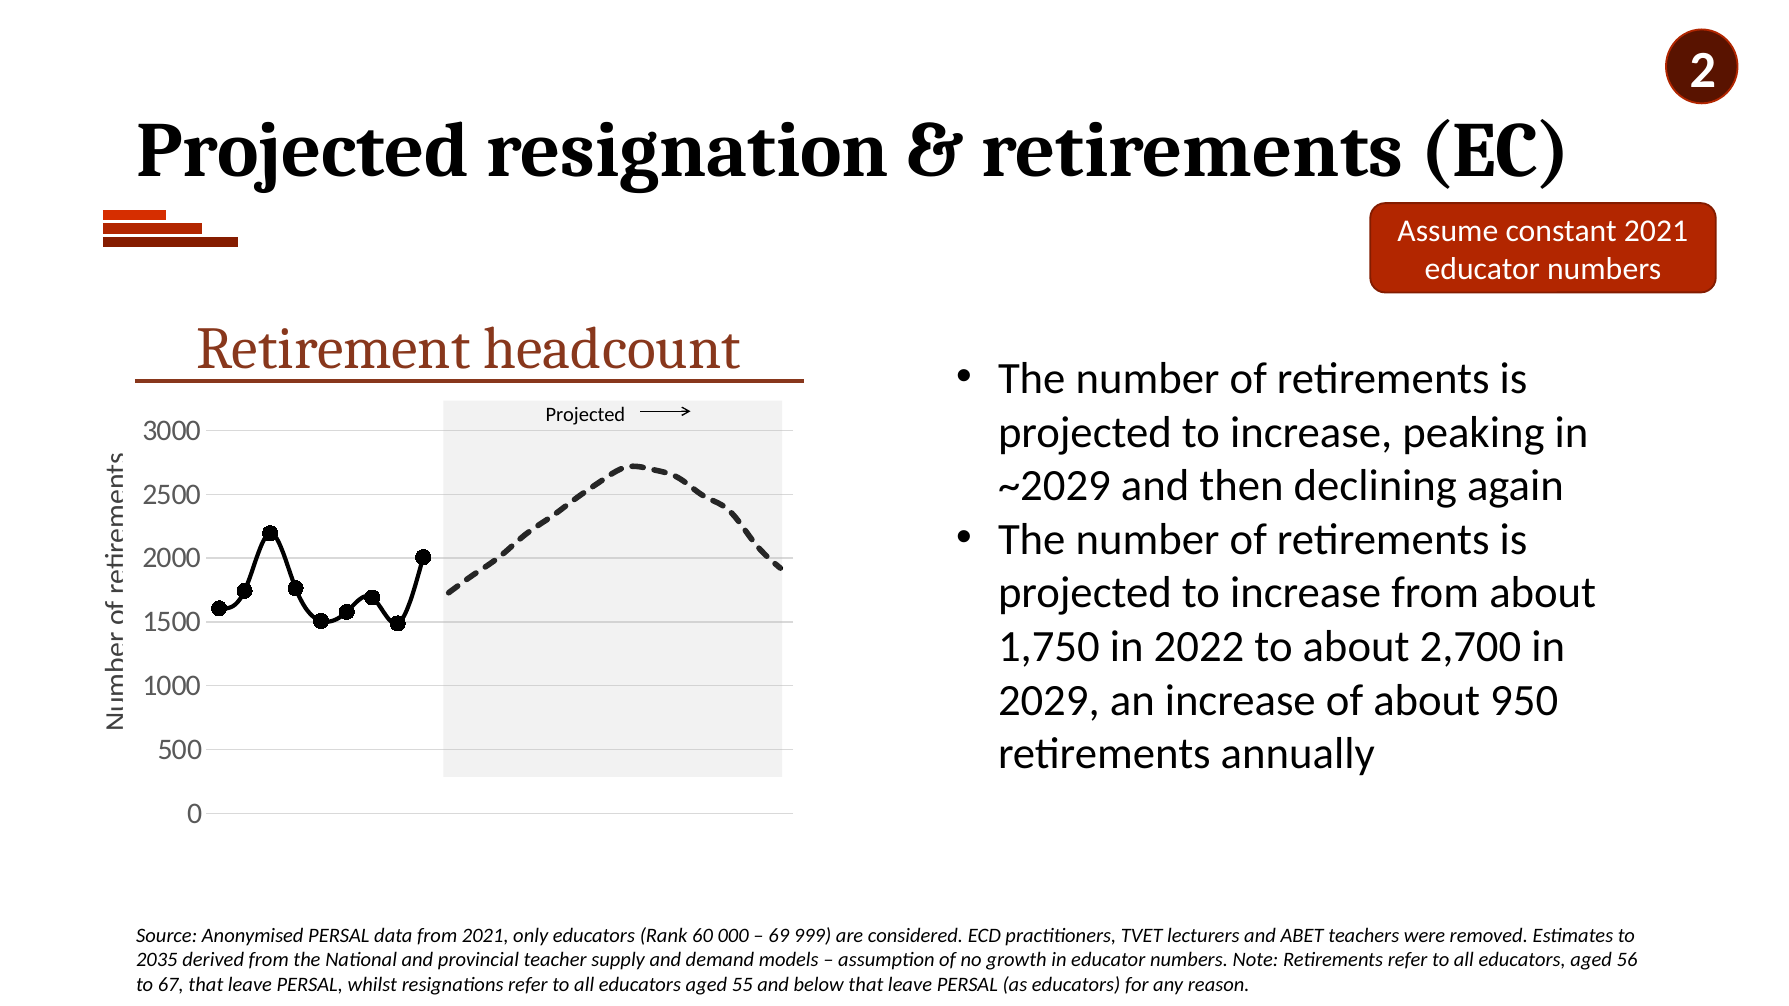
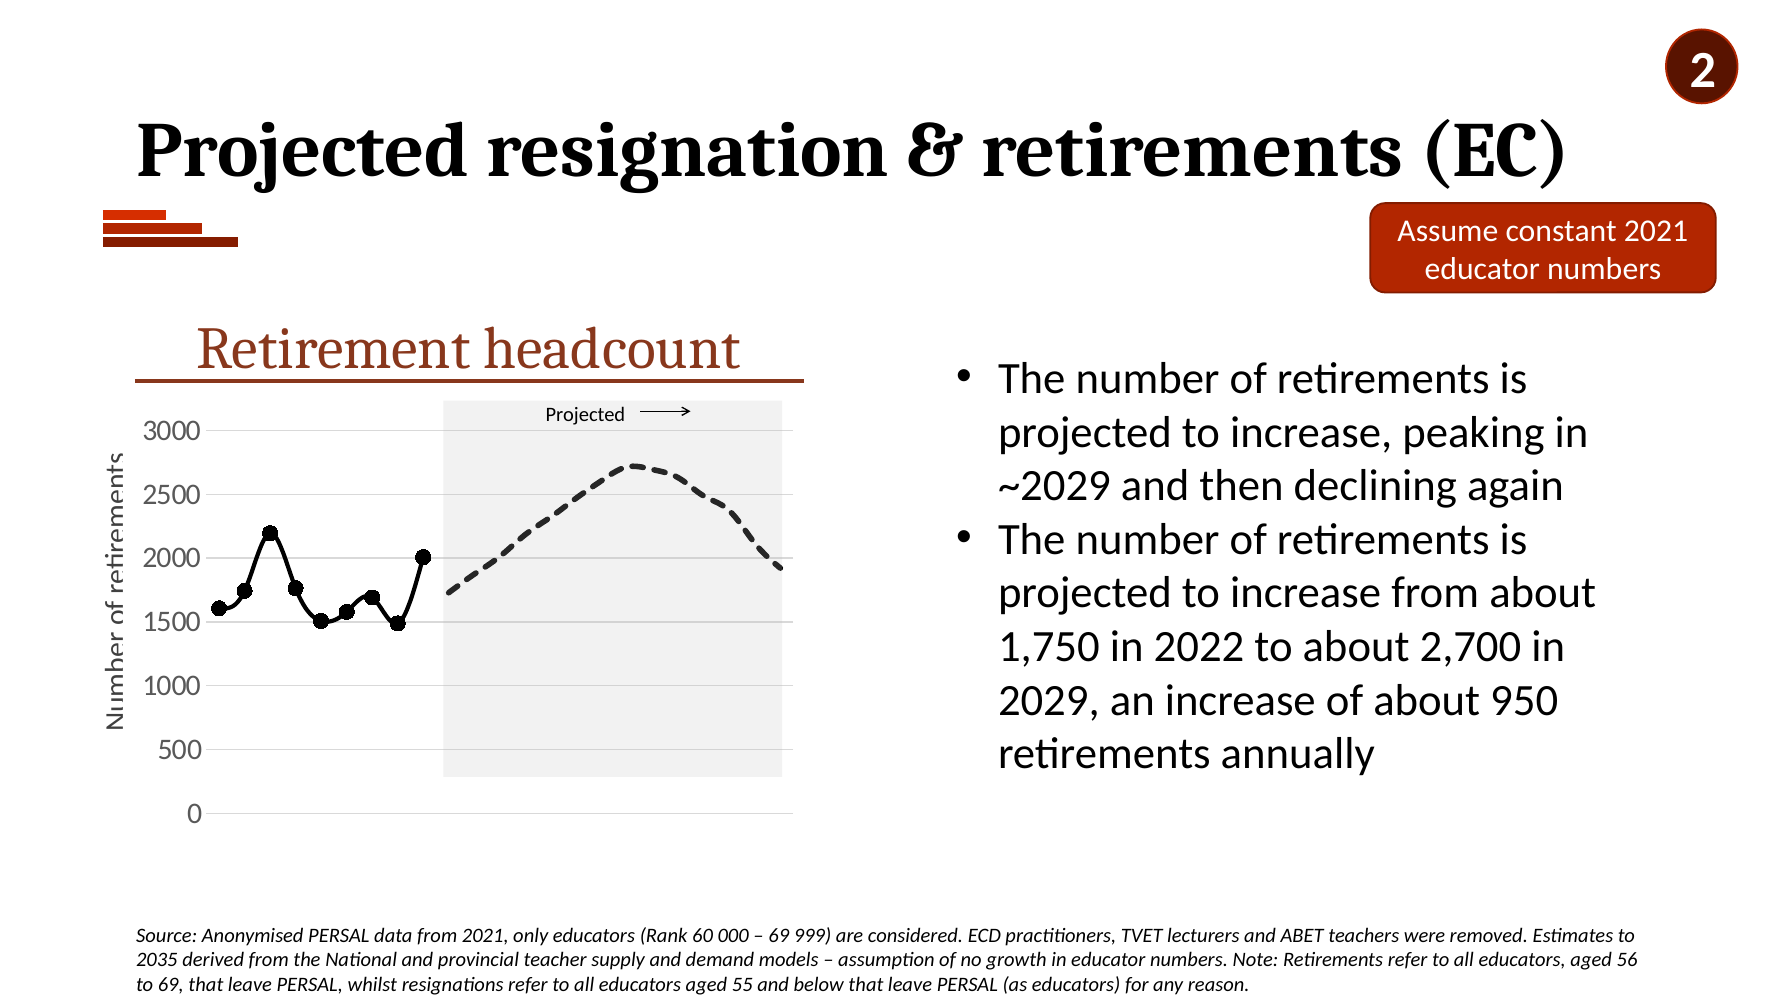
to 67: 67 -> 69 (171, 985)
